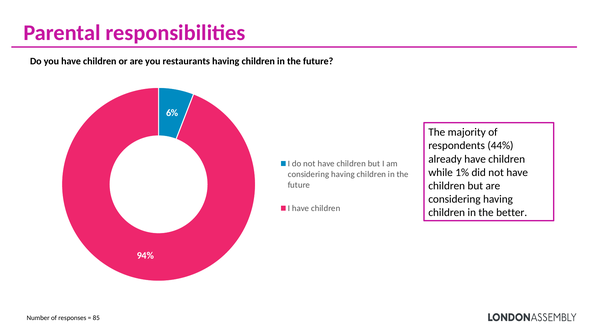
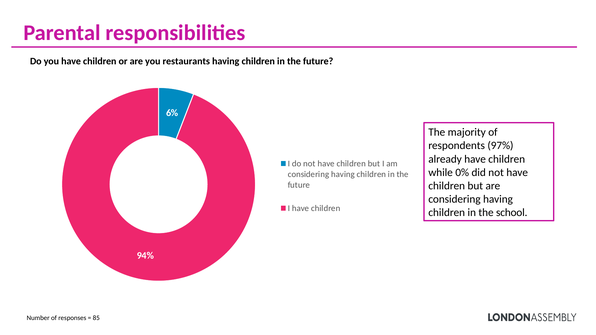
44%: 44% -> 97% (500, 146)
1%: 1% -> 0% (462, 173)
better: better -> school (512, 213)
